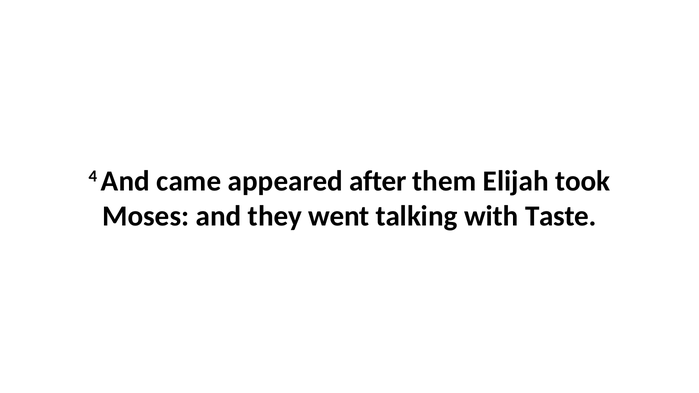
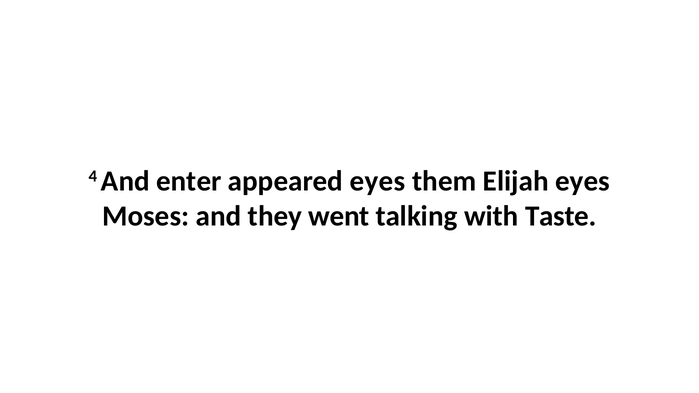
came: came -> enter (189, 181)
appeared after: after -> eyes (377, 181)
Elijah took: took -> eyes (583, 181)
